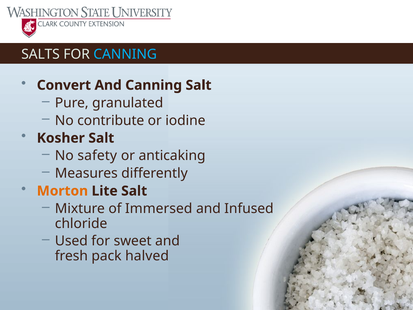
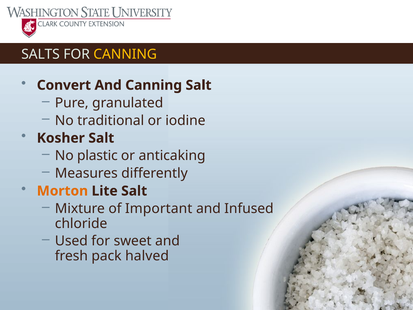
CANNING colour: light blue -> yellow (125, 54)
contribute: contribute -> traditional (111, 120)
safety: safety -> plastic (97, 156)
Immersed: Immersed -> Important (159, 208)
